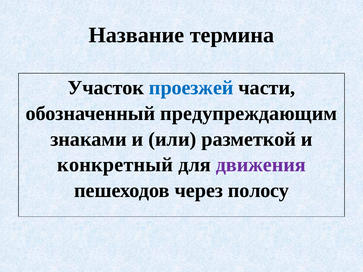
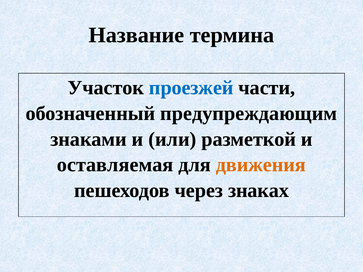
конкретный: конкретный -> оставляемая (115, 165)
движения colour: purple -> orange (261, 165)
полосу: полосу -> знаках (258, 191)
